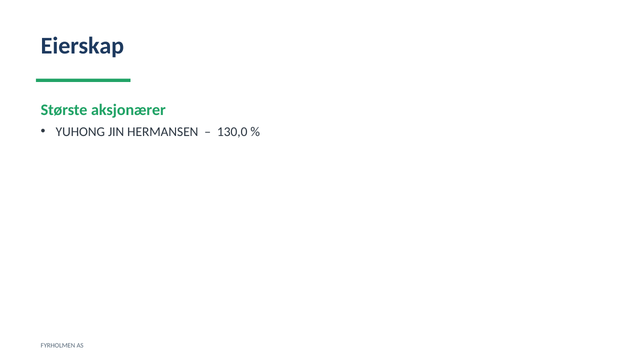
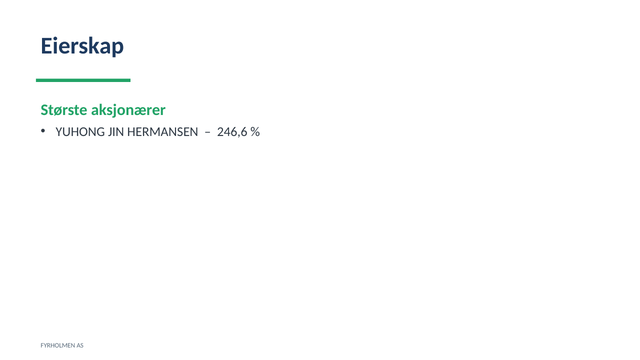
130,0: 130,0 -> 246,6 (232, 132)
